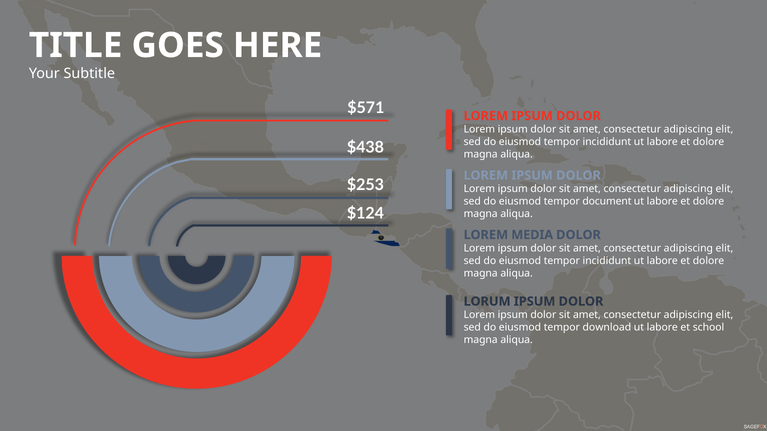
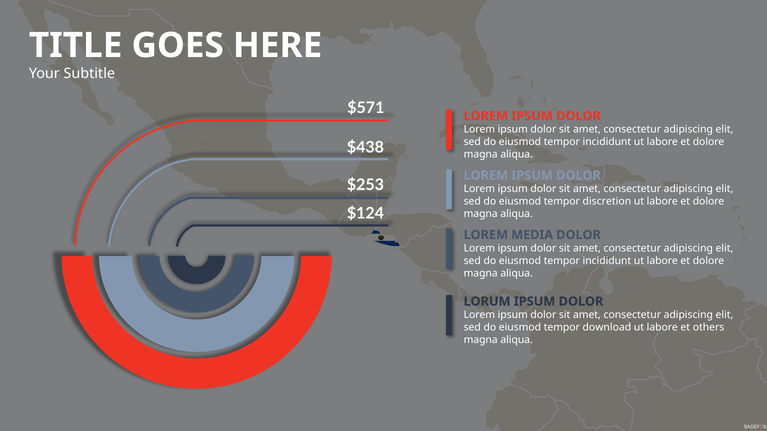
document: document -> discretion (607, 201)
school: school -> others (709, 328)
